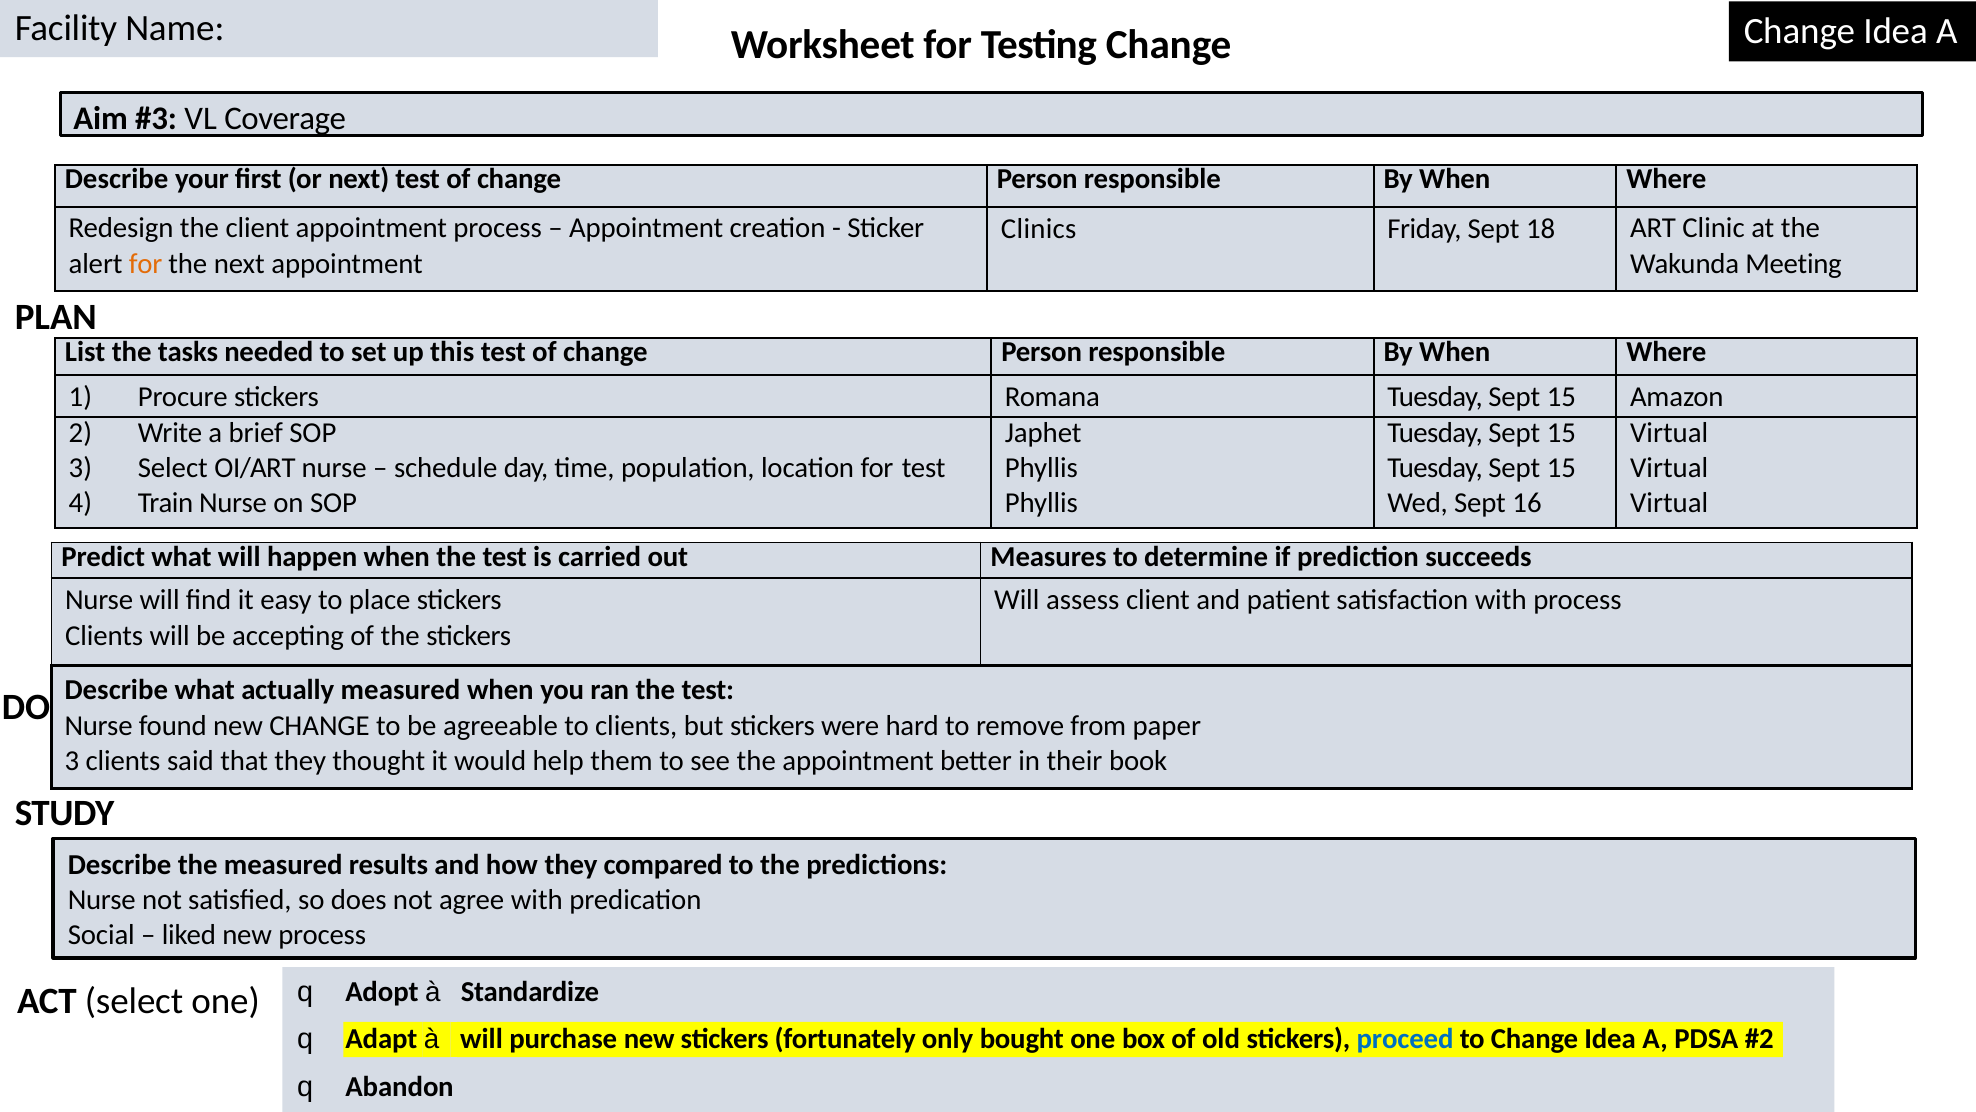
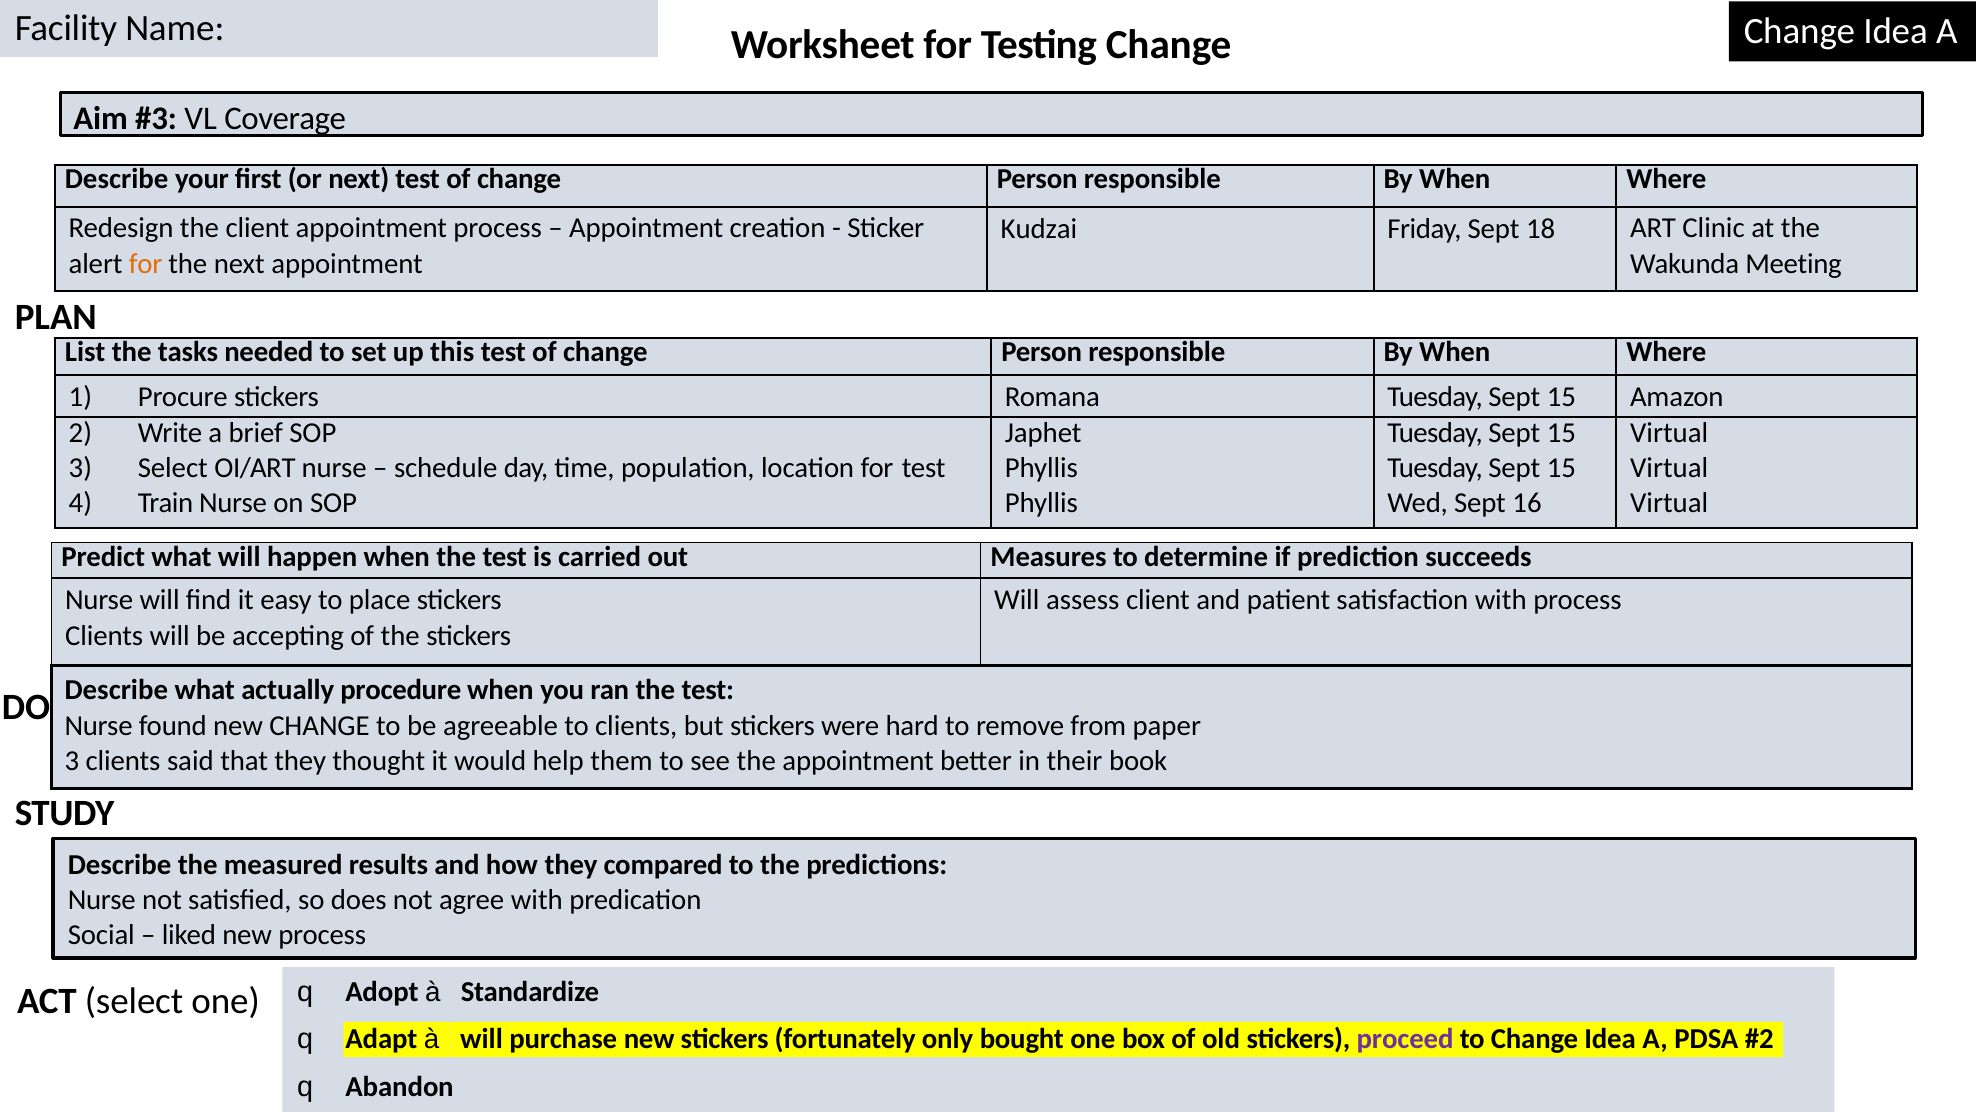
Clinics: Clinics -> Kudzai (1039, 229)
actually measured: measured -> procedure (401, 690)
proceed colour: blue -> purple (1405, 1039)
